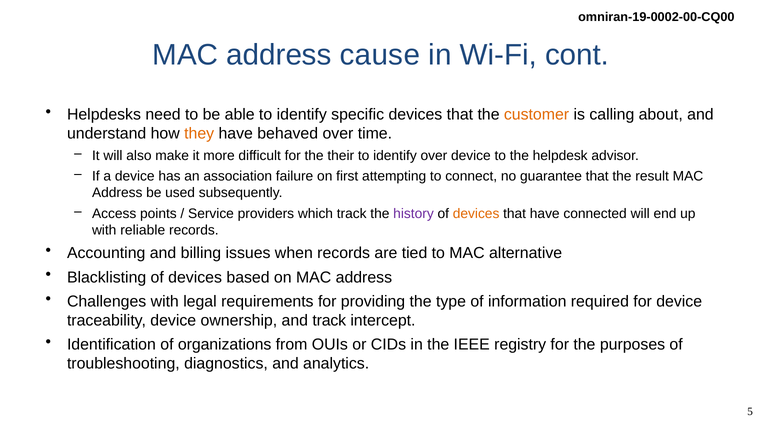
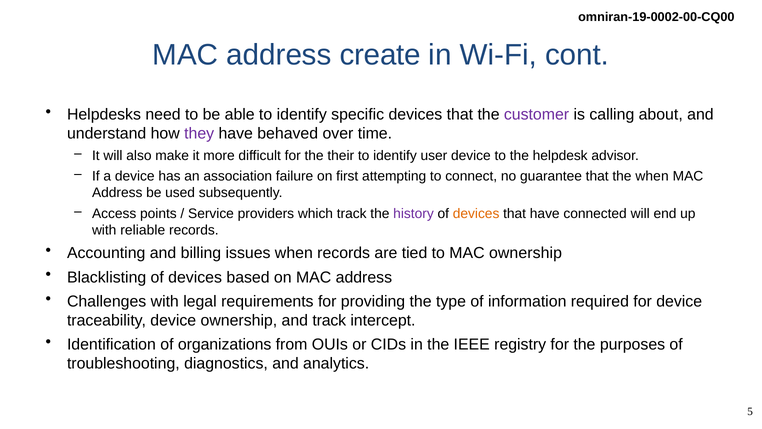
cause: cause -> create (380, 55)
customer colour: orange -> purple (537, 114)
they colour: orange -> purple (199, 133)
identify over: over -> user (434, 155)
the result: result -> when (652, 176)
MAC alternative: alternative -> ownership (526, 253)
